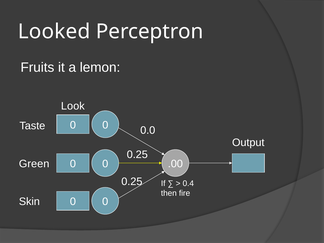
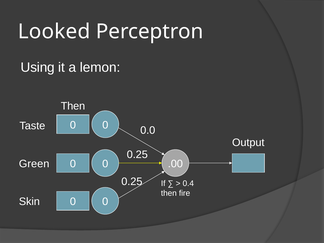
Fruits: Fruits -> Using (38, 67)
Look: Look -> Then (73, 106)
